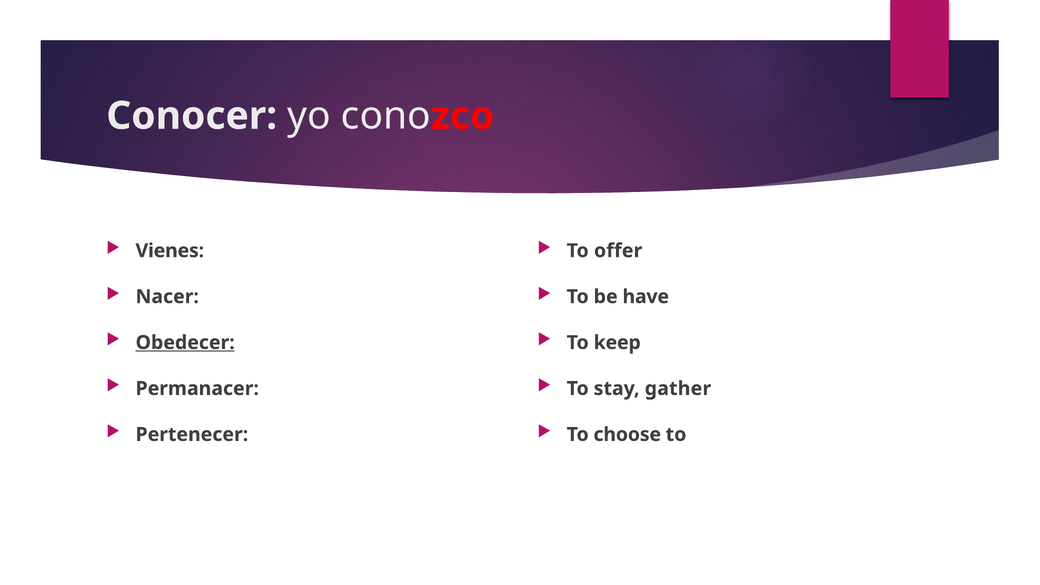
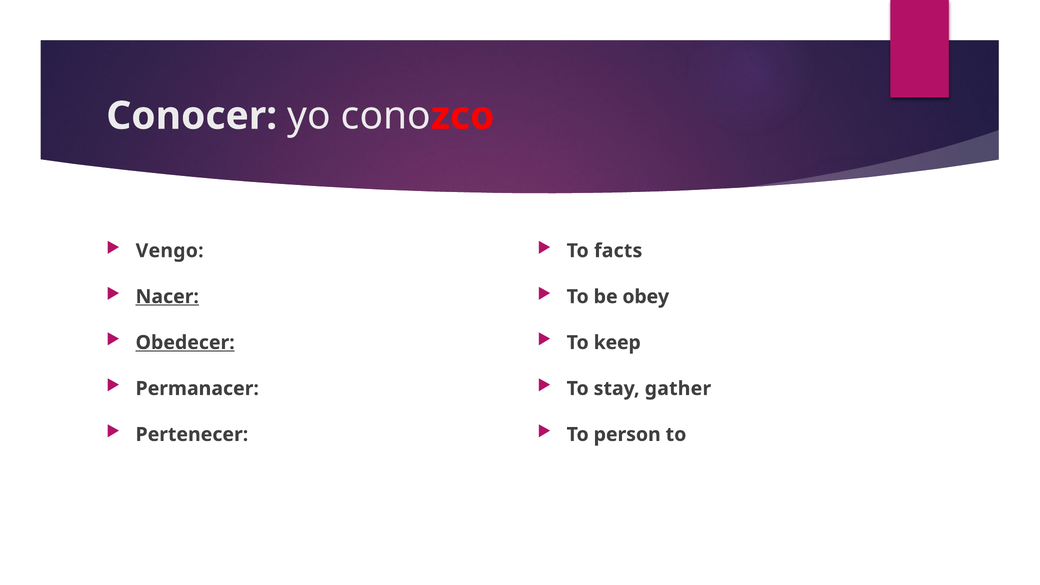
Vienes: Vienes -> Vengo (170, 251)
offer: offer -> facts (618, 251)
Nacer underline: none -> present (167, 297)
have: have -> obey (646, 297)
choose: choose -> person (627, 435)
